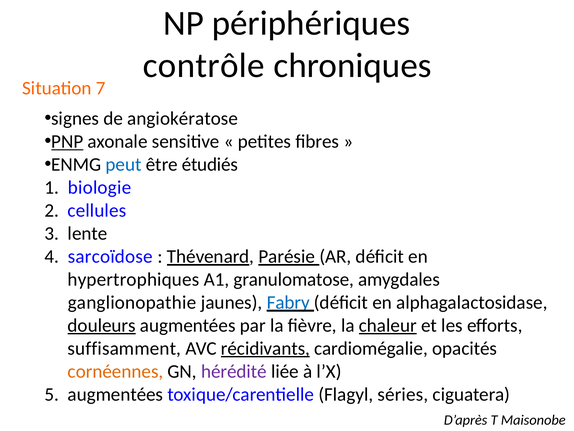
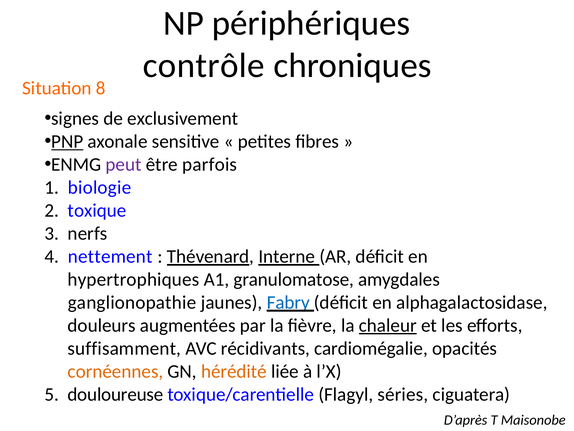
7: 7 -> 8 (101, 88)
angiokératose: angiokératose -> exclusivement (183, 118)
peut colour: blue -> purple (124, 164)
étudiés: étudiés -> parfois (210, 164)
cellules: cellules -> toxique (97, 210)
lente: lente -> nerfs (88, 233)
sarcoïdose: sarcoïdose -> nettement (110, 256)
Parésie: Parésie -> Interne (287, 256)
douleurs underline: present -> none (102, 325)
récidivants underline: present -> none (265, 348)
hérédité colour: purple -> orange (234, 371)
5 augmentées: augmentées -> douloureuse (115, 394)
